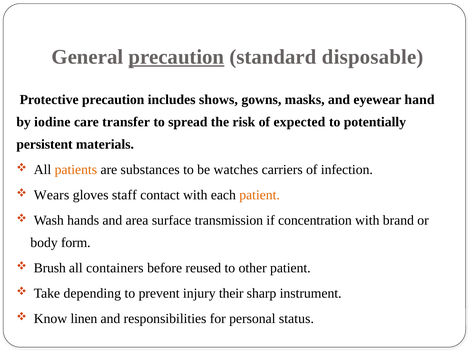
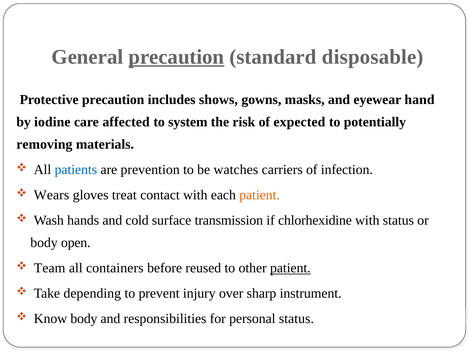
transfer: transfer -> affected (126, 122)
spread: spread -> system (188, 122)
persistent: persistent -> removing (44, 144)
patients colour: orange -> blue (76, 169)
substances: substances -> prevention (150, 169)
staff: staff -> treat (124, 195)
area: area -> cold (137, 220)
concentration: concentration -> chlorhexidine (315, 220)
with brand: brand -> status (398, 220)
form: form -> open (76, 242)
Brush: Brush -> Team (50, 268)
patient underline: none -> present (290, 268)
their: their -> over (231, 293)
Know linen: linen -> body (84, 319)
